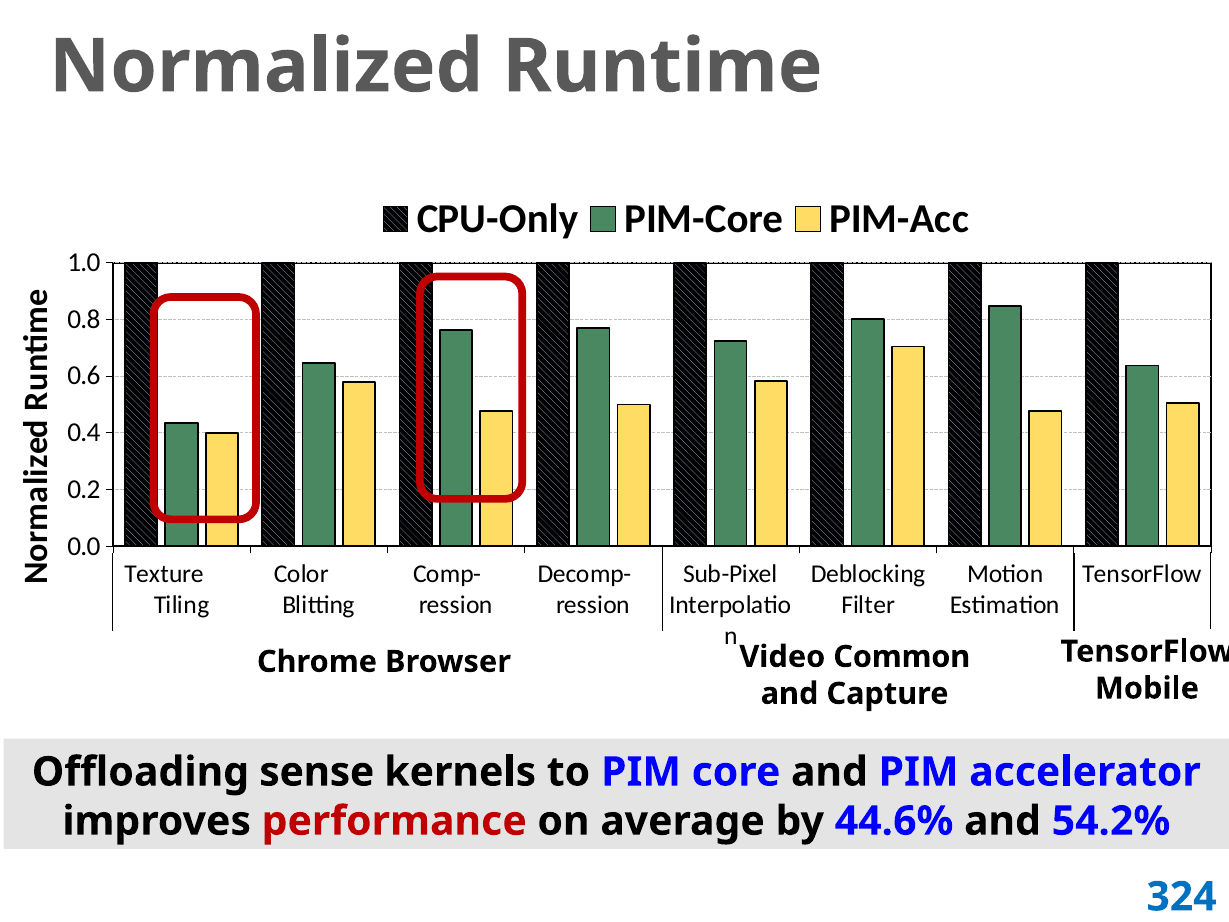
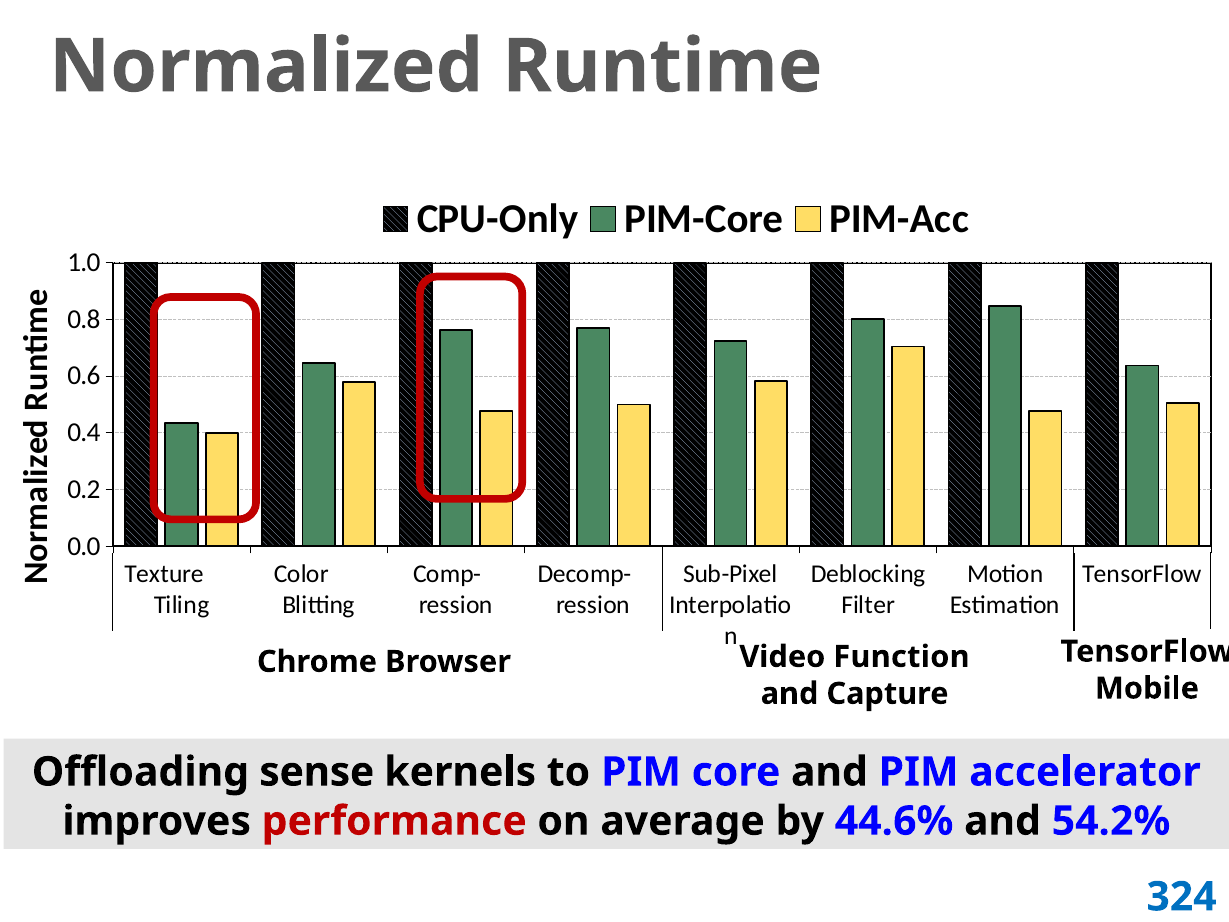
Common: Common -> Function (901, 657)
